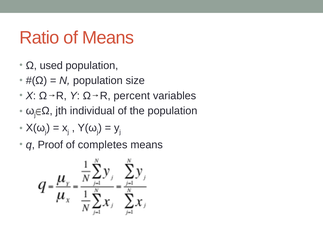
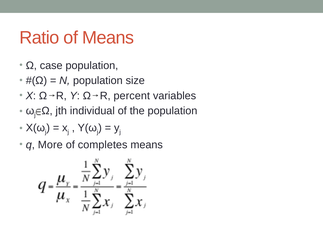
used: used -> case (51, 65)
Proof: Proof -> More (50, 144)
